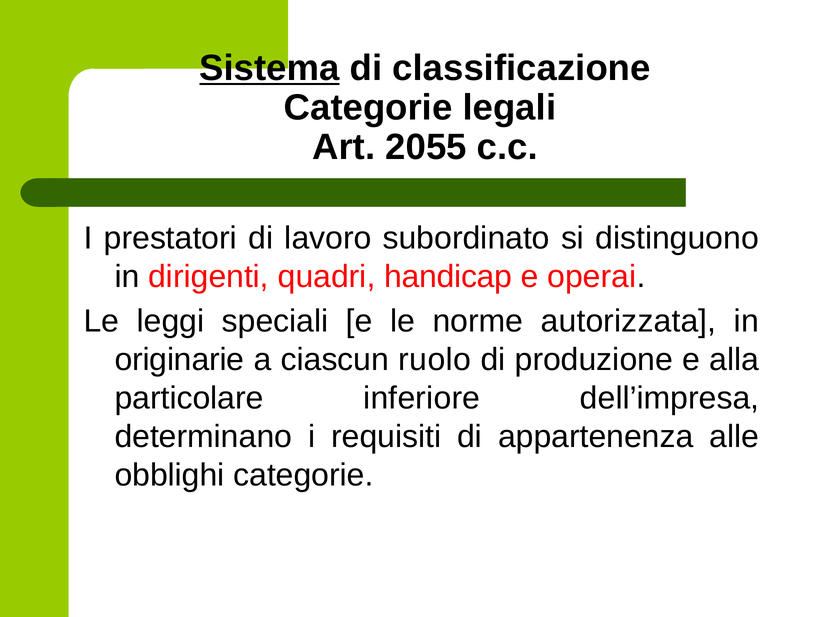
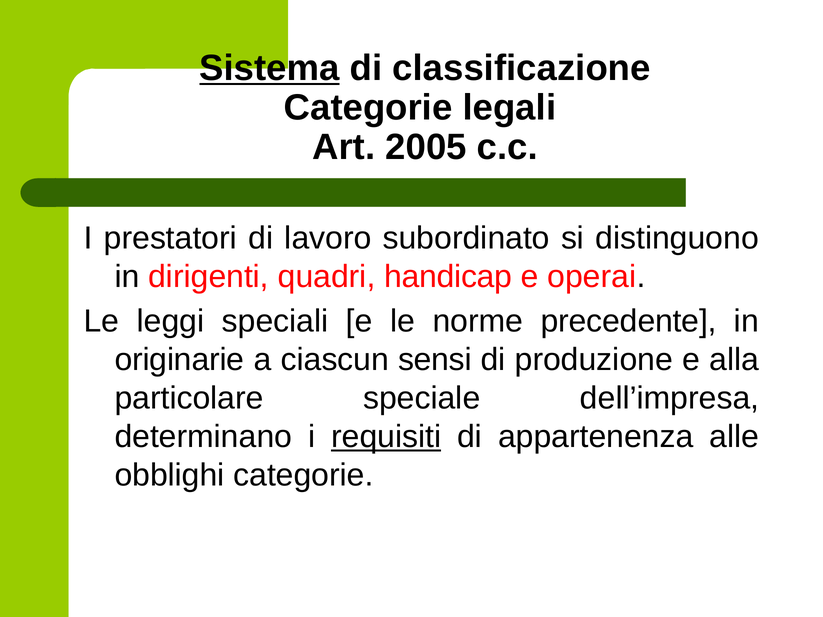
2055: 2055 -> 2005 (426, 147)
autorizzata: autorizzata -> precedente (629, 321)
ruolo: ruolo -> sensi (435, 360)
inferiore: inferiore -> speciale (422, 398)
requisiti underline: none -> present (386, 437)
